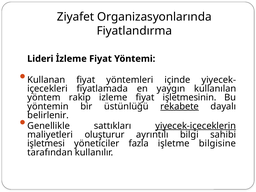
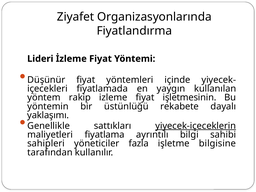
Kullanan: Kullanan -> Düşünür (46, 80)
rekabete underline: present -> none (180, 106)
belirlenir: belirlenir -> yaklaşımı (48, 115)
oluşturur: oluşturur -> fiyatlama (105, 135)
işletmesi: işletmesi -> sahipleri (46, 144)
